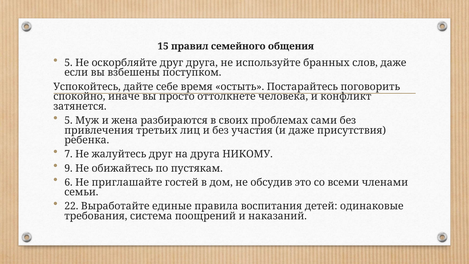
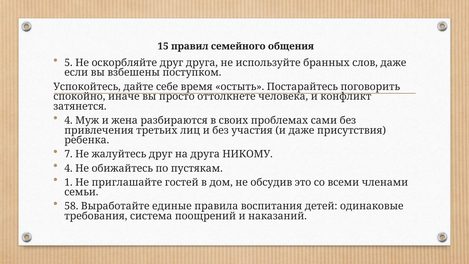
5: 5 -> 4 (68, 120)
9: 9 -> 4 (68, 168)
6: 6 -> 1 (68, 182)
22: 22 -> 58 (71, 206)
